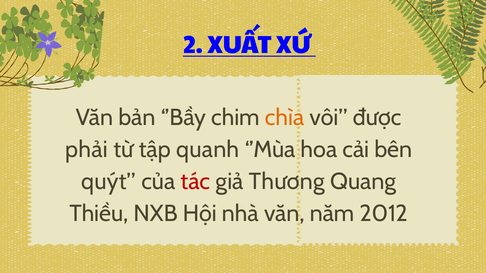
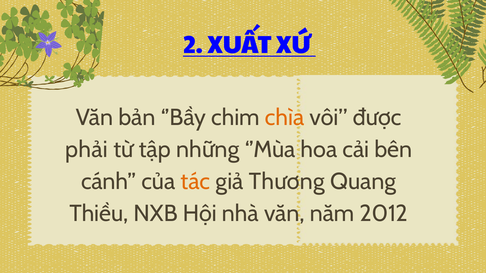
quanh: quanh -> những (208, 150)
quýt: quýt -> cánh (109, 182)
tác colour: red -> orange (195, 182)
